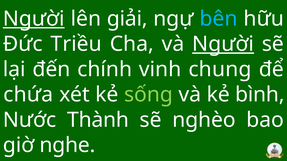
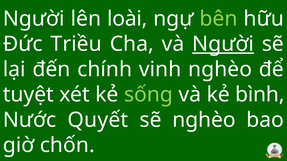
Người underline: present -> none (34, 19)
giải: giải -> loài (127, 19)
bên colour: light blue -> light green (219, 19)
vinh chung: chung -> nghèo (220, 70)
chứa: chứa -> tuyệt (28, 95)
Thành: Thành -> Quyết (98, 120)
nghe: nghe -> chốn (67, 146)
